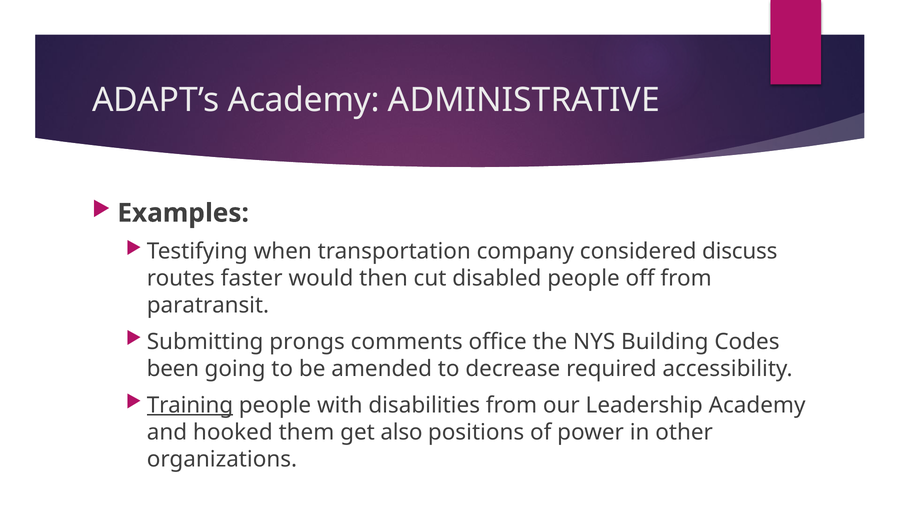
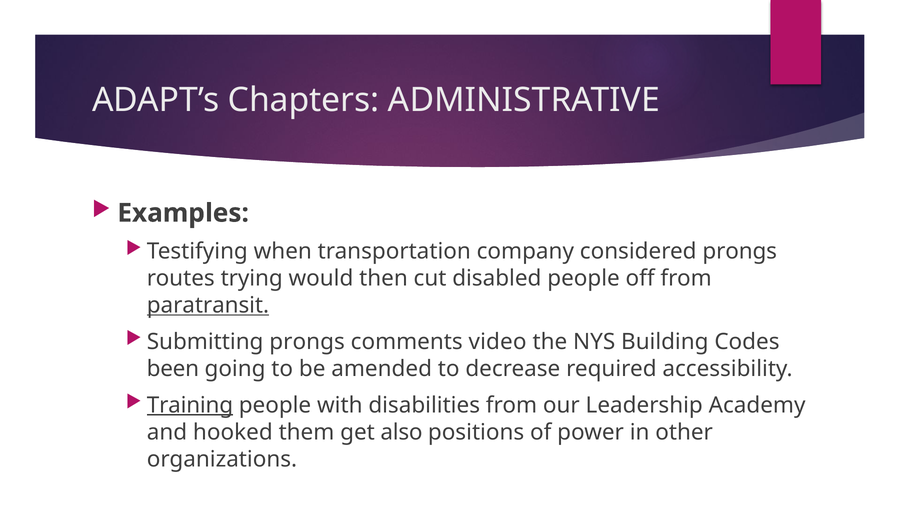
ADAPT’s Academy: Academy -> Chapters (304, 100)
considered discuss: discuss -> prongs (740, 252)
faster: faster -> trying (252, 279)
paratransit underline: none -> present (208, 306)
office: office -> video (498, 342)
